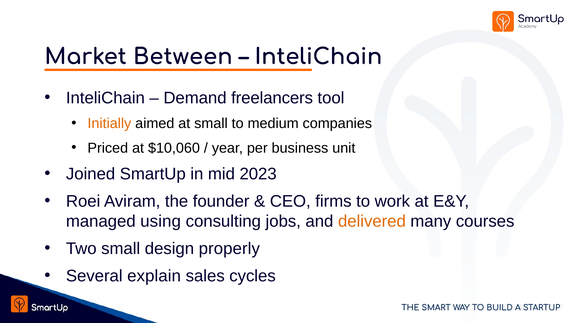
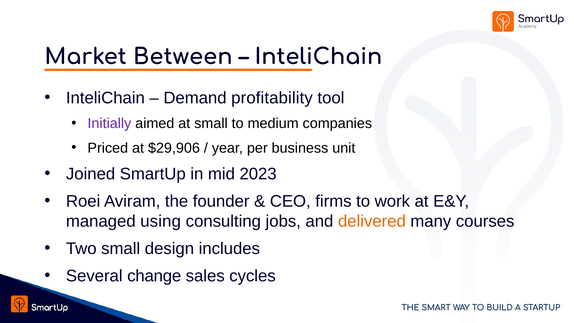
freelancers: freelancers -> profitability (272, 98)
Initially colour: orange -> purple (109, 124)
$10,060: $10,060 -> $29,906 (174, 148)
properly: properly -> includes (229, 249)
explain: explain -> change (154, 276)
